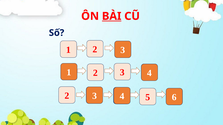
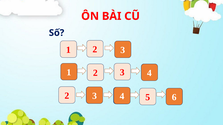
BÀI underline: present -> none (112, 16)
